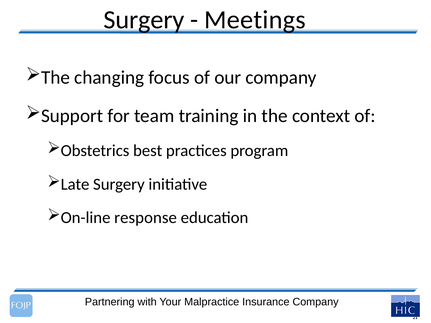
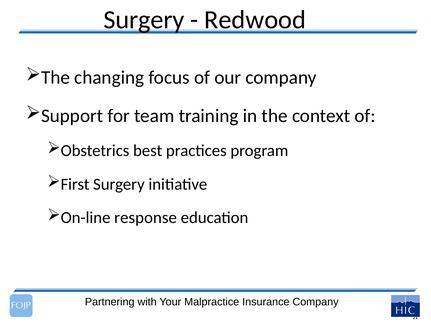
Meetings: Meetings -> Redwood (255, 20)
Late: Late -> First (75, 184)
